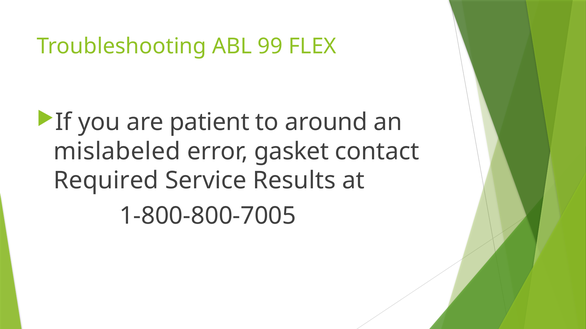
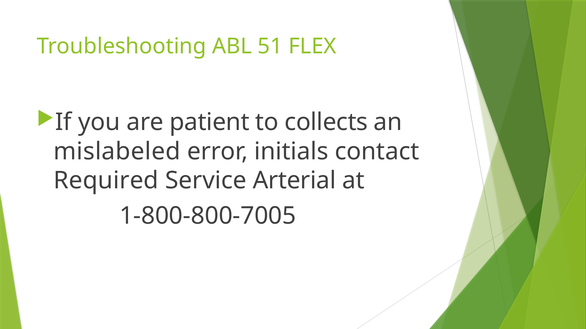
99: 99 -> 51 (270, 46)
around: around -> collects (326, 122)
gasket: gasket -> initials (291, 152)
Results: Results -> Arterial (294, 181)
